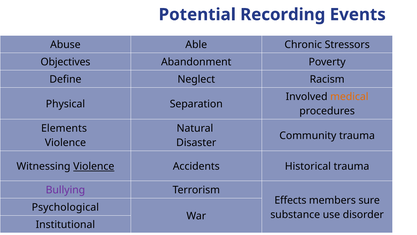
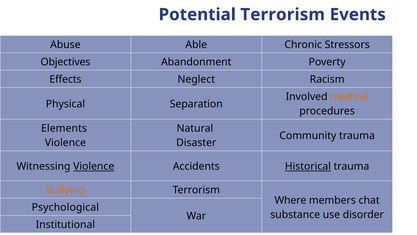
Potential Recording: Recording -> Terrorism (283, 15)
Define: Define -> Effects (65, 79)
Historical underline: none -> present (308, 166)
Bullying colour: purple -> orange (65, 190)
Effects: Effects -> Where (290, 200)
sure: sure -> chat (369, 200)
